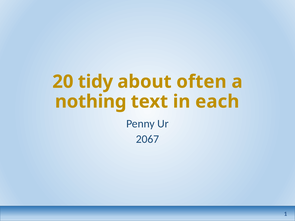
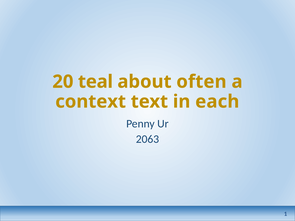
tidy: tidy -> teal (95, 82)
nothing: nothing -> context (91, 102)
2067: 2067 -> 2063 (148, 139)
